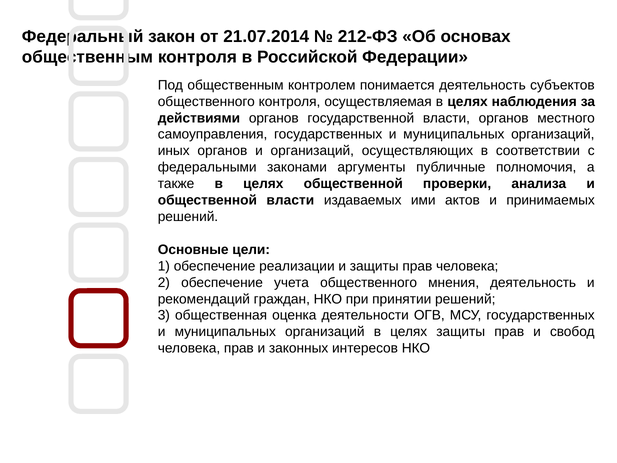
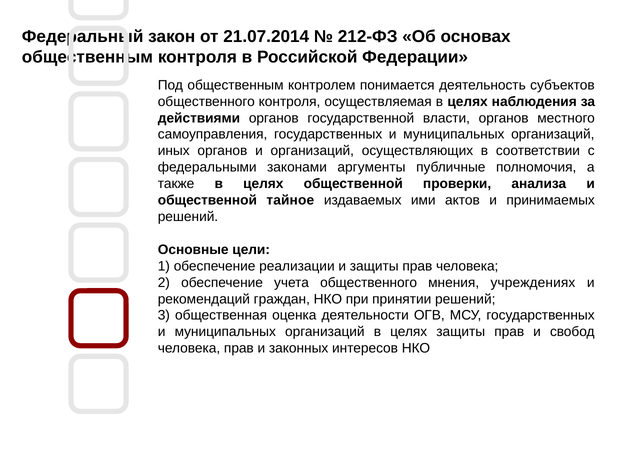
общественной власти: власти -> тайное (290, 200)
мнения деятельность: деятельность -> учреждениях (533, 282)
